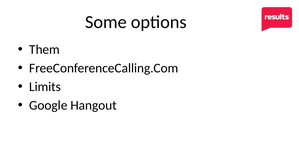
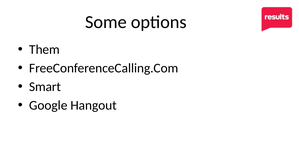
Limits: Limits -> Smart (45, 87)
